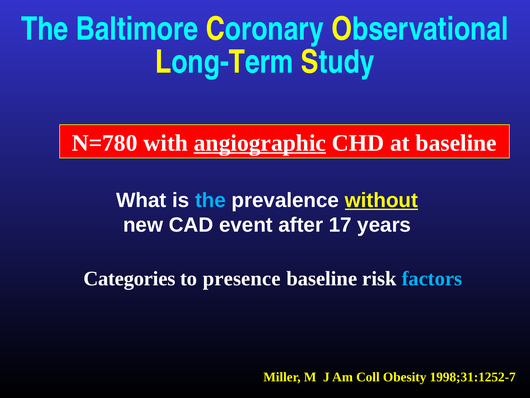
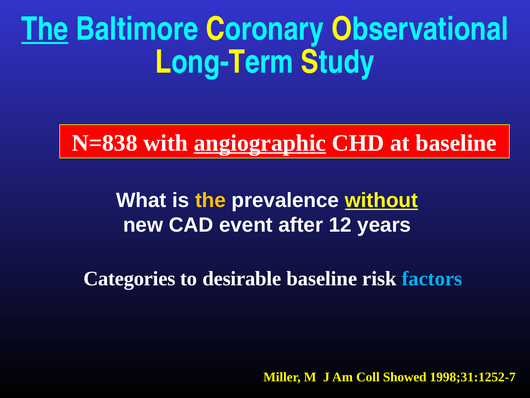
The underline: none -> present (45, 29)
N=780: N=780 -> N=838 (105, 143)
the colour: light blue -> yellow (210, 200)
17: 17 -> 12 (340, 225)
presence: presence -> desirable (242, 278)
Obesity: Obesity -> Showed (405, 377)
